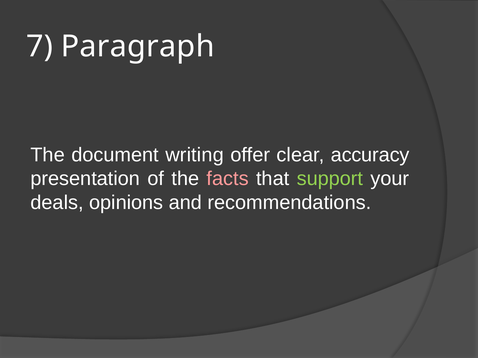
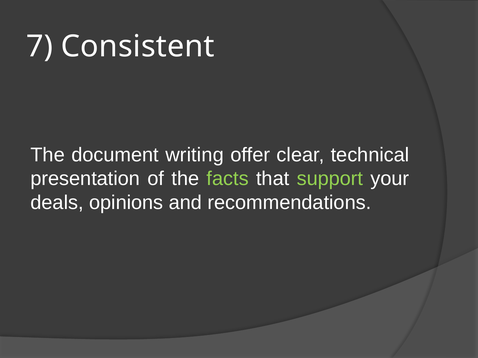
Paragraph: Paragraph -> Consistent (138, 46)
accuracy: accuracy -> technical (370, 155)
facts colour: pink -> light green (228, 179)
